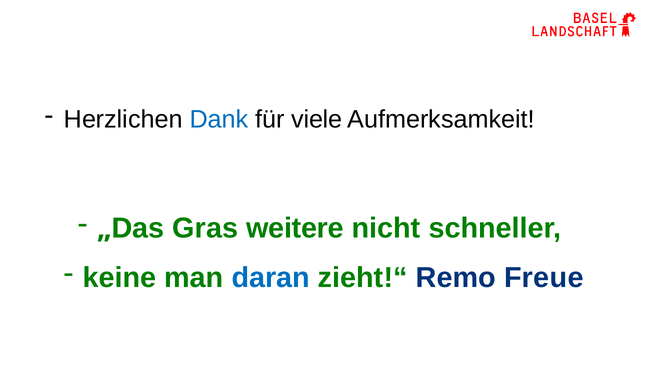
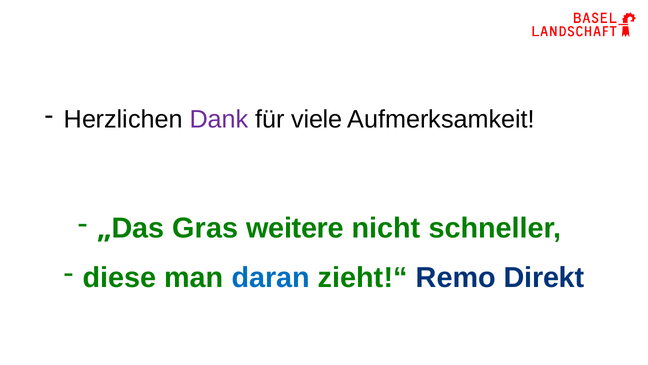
Dank colour: blue -> purple (219, 119)
keine: keine -> diese (120, 277)
Freue: Freue -> Direkt (544, 277)
